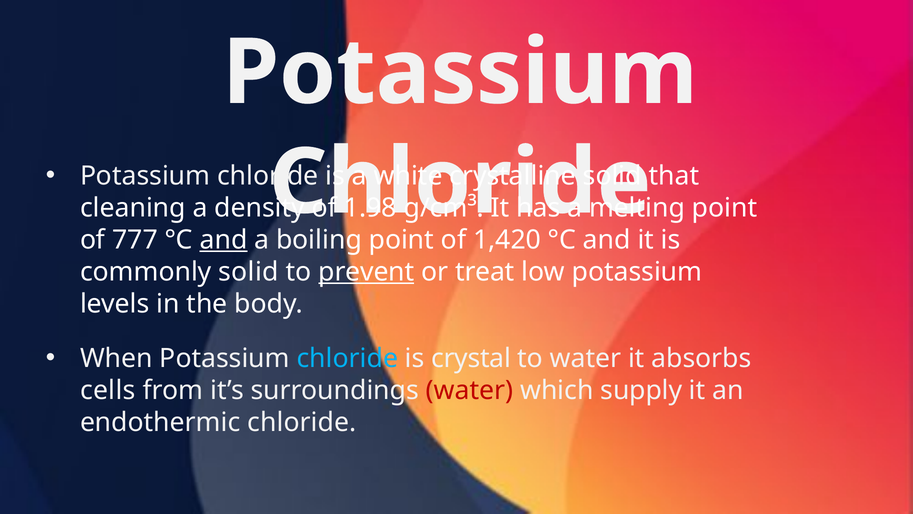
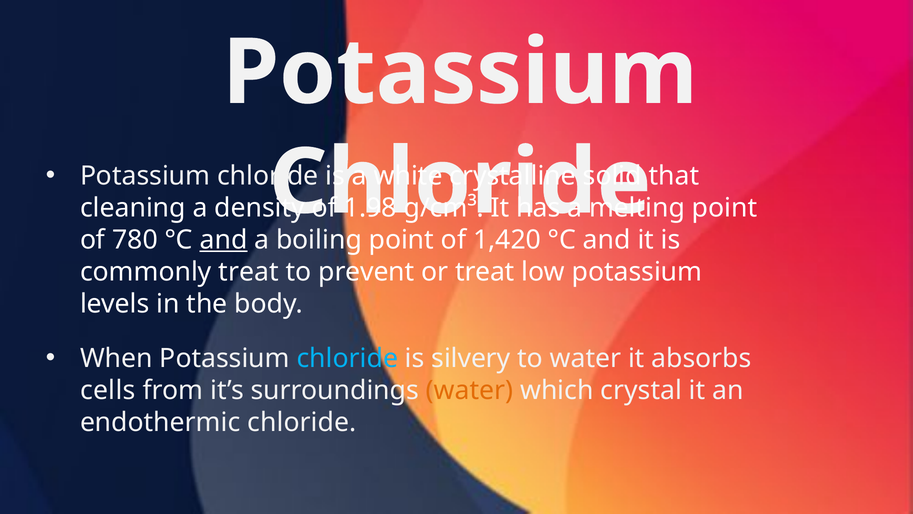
777: 777 -> 780 (135, 240)
commonly solid: solid -> treat (249, 272)
prevent underline: present -> none (366, 272)
crystal: crystal -> silvery (471, 358)
water colour: red -> orange (470, 390)
supply: supply -> crystal (641, 390)
